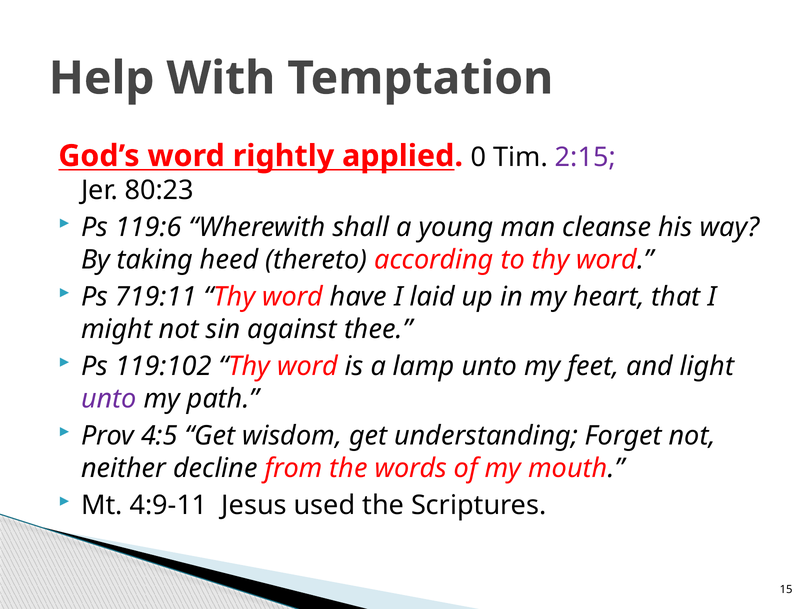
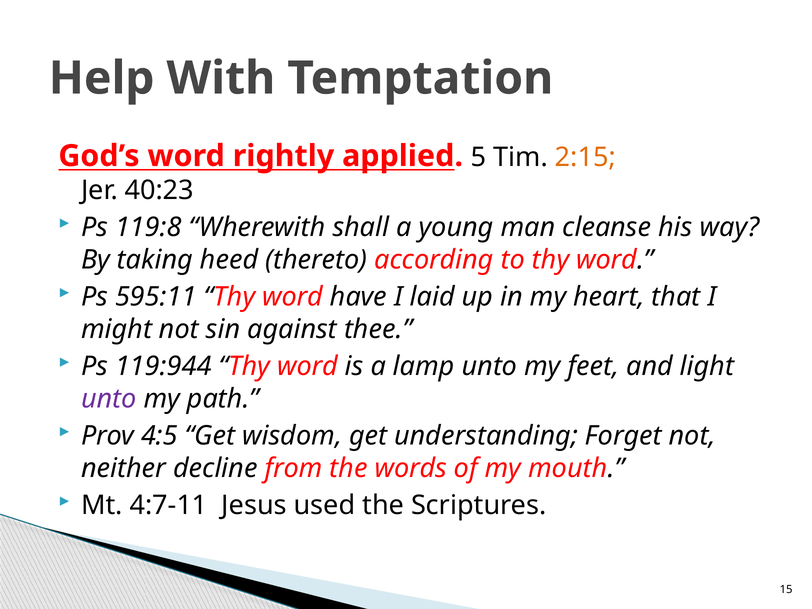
0: 0 -> 5 (479, 157)
2:15 colour: purple -> orange (585, 157)
80:23: 80:23 -> 40:23 (159, 190)
119:6: 119:6 -> 119:8 (148, 227)
719:11: 719:11 -> 595:11 (156, 297)
119:102: 119:102 -> 119:944 (163, 366)
4:9-11: 4:9-11 -> 4:7-11 (169, 505)
